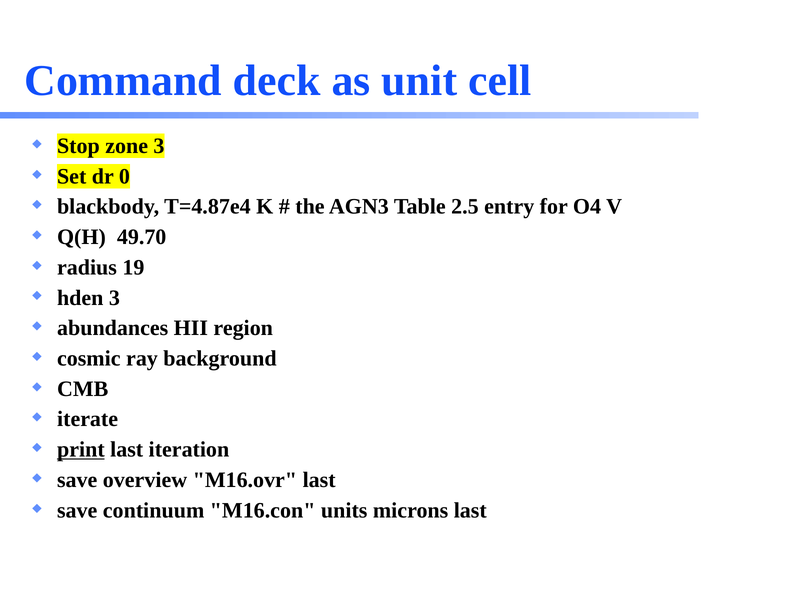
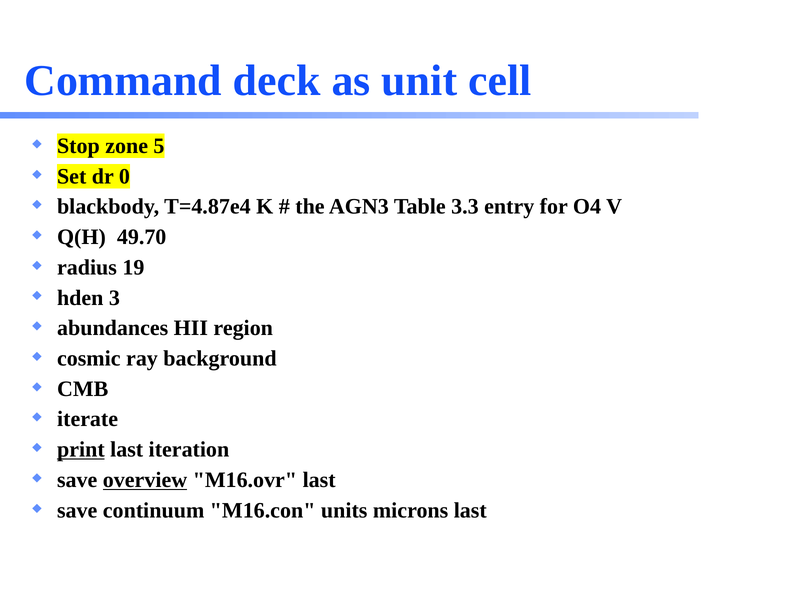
zone 3: 3 -> 5 (159, 146)
2.5: 2.5 -> 3.3 (465, 206)
overview underline: none -> present (145, 479)
